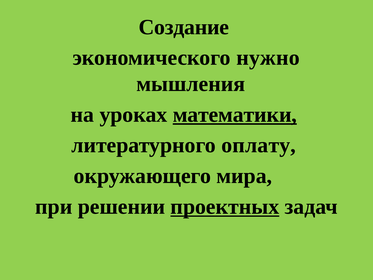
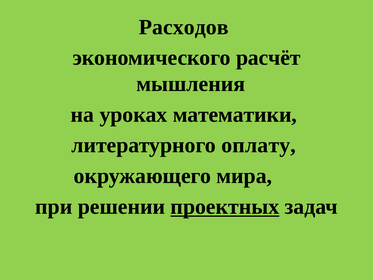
Создание: Создание -> Расходов (184, 27)
нужно: нужно -> расчёт (268, 58)
математики underline: present -> none (235, 115)
